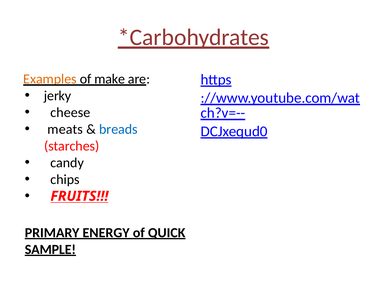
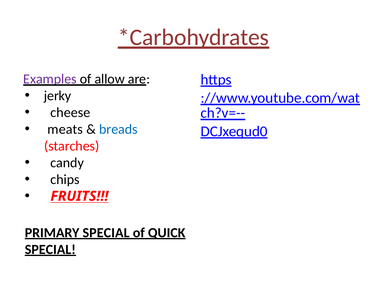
Examples colour: orange -> purple (50, 79)
make: make -> allow (110, 79)
PRIMARY ENERGY: ENERGY -> SPECIAL (106, 233)
SAMPLE: SAMPLE -> SPECIAL (50, 250)
